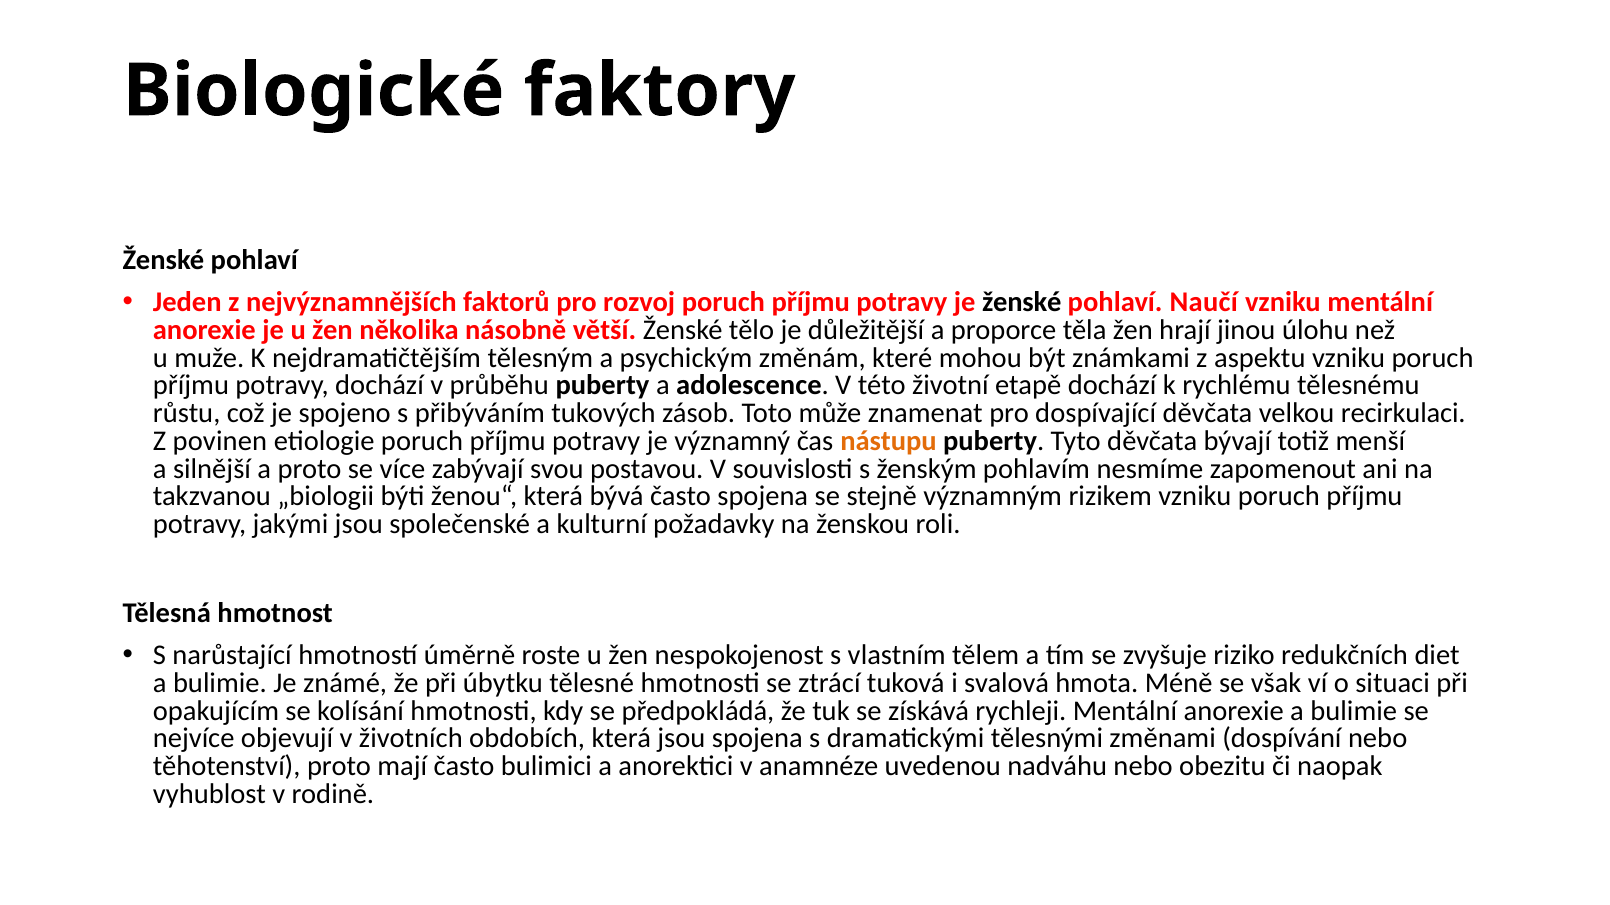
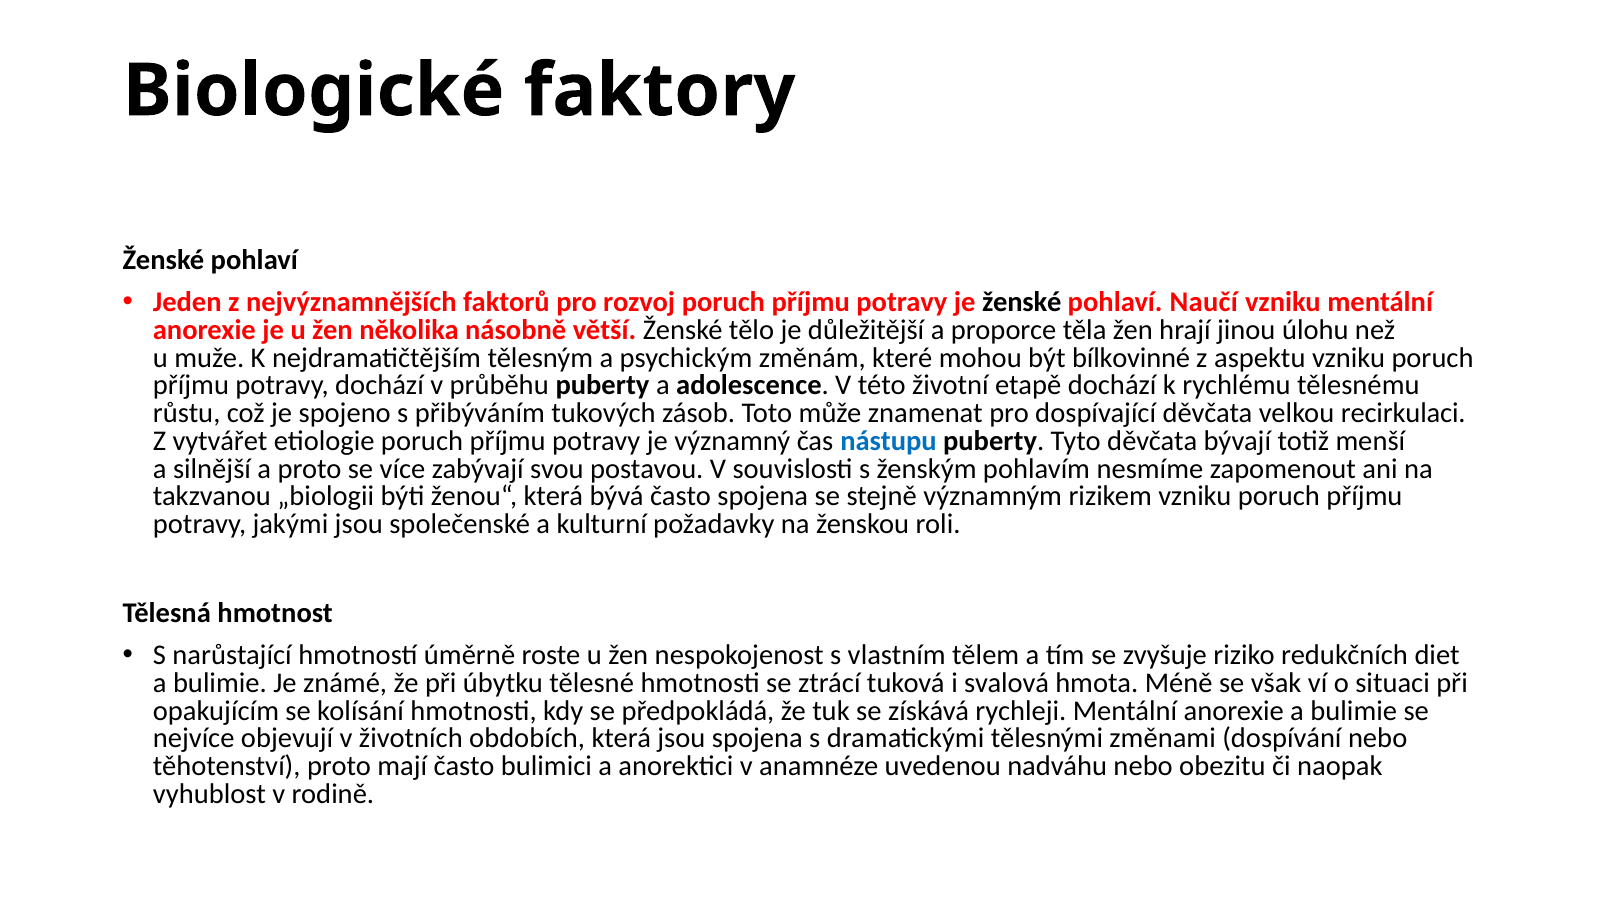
známkami: známkami -> bílkovinné (1131, 358)
povinen: povinen -> vytvářet (220, 441)
nástupu colour: orange -> blue (888, 441)
